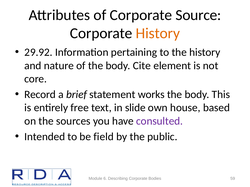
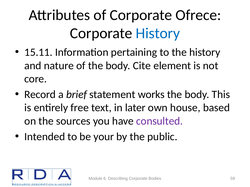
Source: Source -> Ofrece (198, 15)
History colour: orange -> blue (158, 33)
29.92: 29.92 -> 15.11 (38, 52)
slide: slide -> later (135, 108)
field: field -> your (104, 137)
